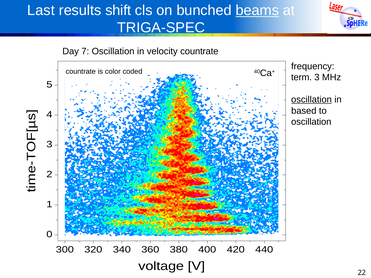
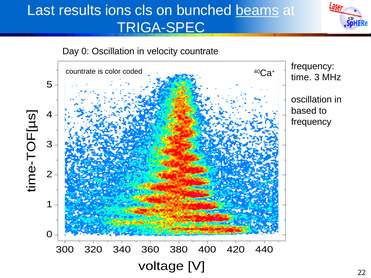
shift: shift -> ions (118, 10)
Day 7: 7 -> 0 (85, 51)
term: term -> time (301, 77)
oscillation underline: present -> none (312, 100)
oscillation: oscillation -> frequency (311, 122)
